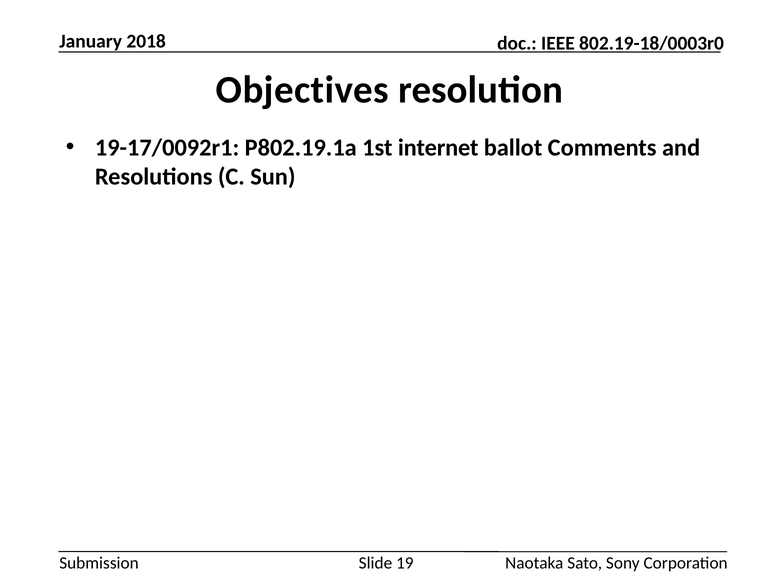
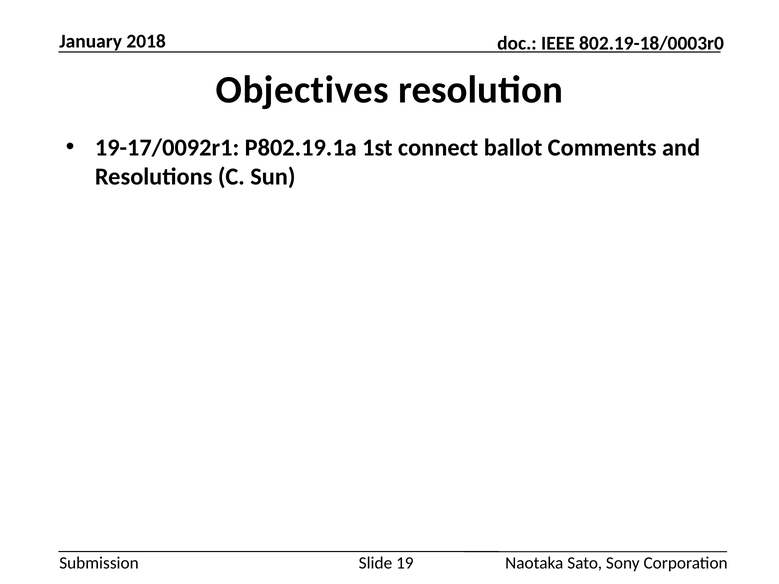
internet: internet -> connect (438, 148)
